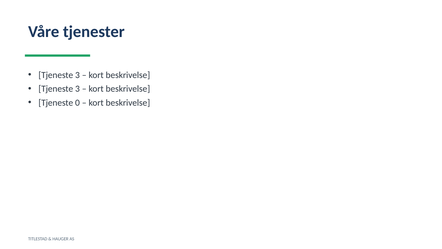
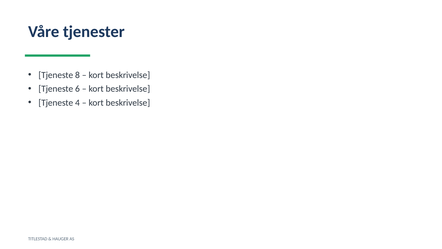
3: 3 -> 8 (77, 75)
3: 3 -> 6 (77, 89)
0: 0 -> 4 (77, 103)
